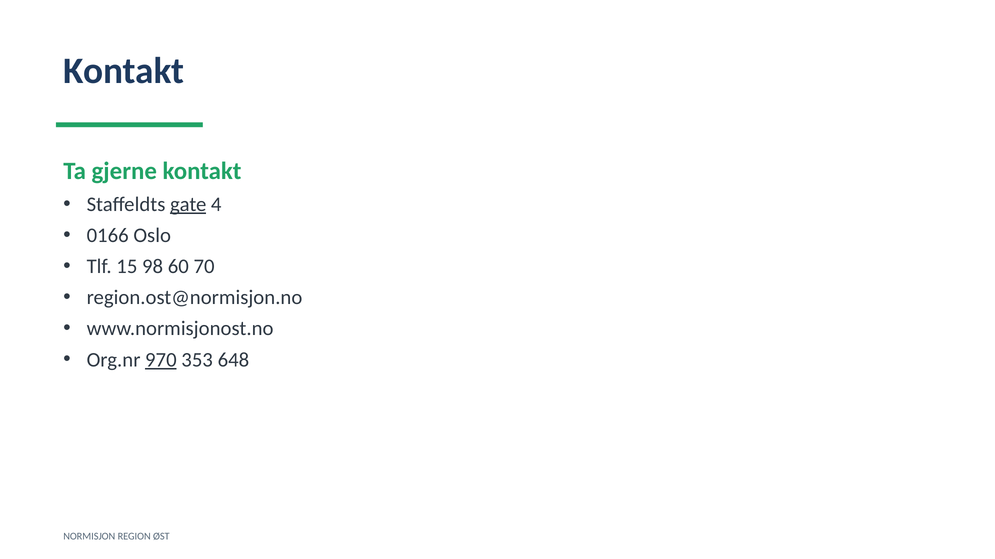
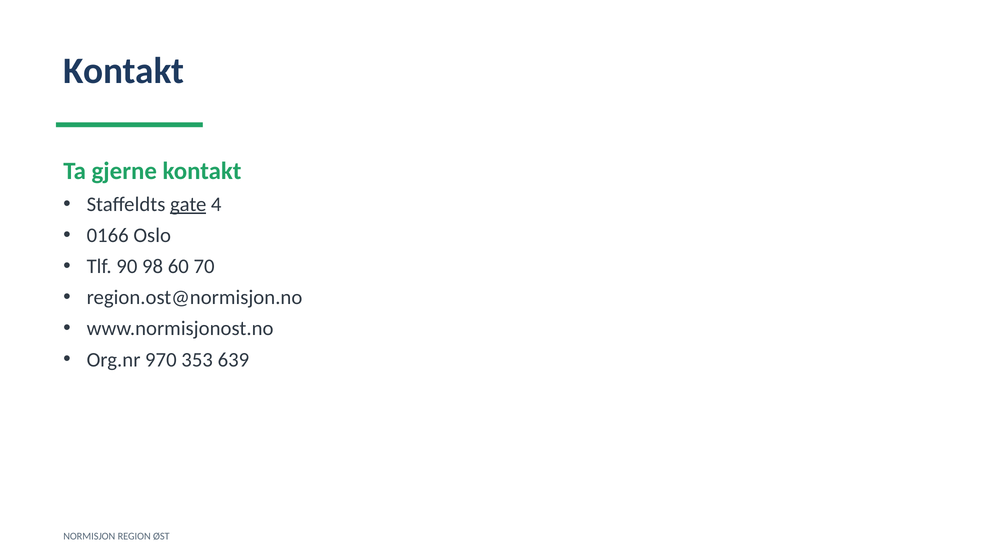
15: 15 -> 90 (127, 267)
970 underline: present -> none (161, 360)
648: 648 -> 639 (233, 360)
